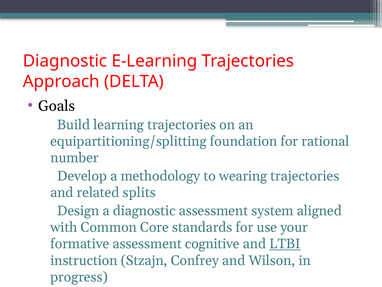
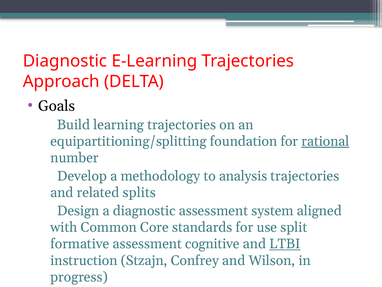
rational underline: none -> present (325, 141)
wearing: wearing -> analysis (243, 176)
your: your -> split (294, 227)
